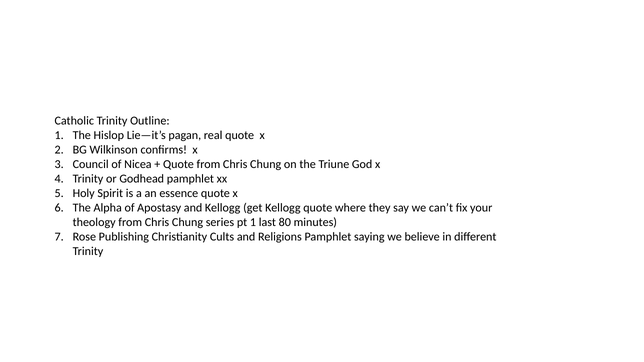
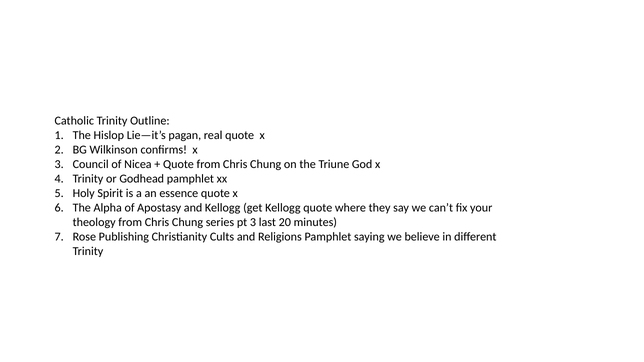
pt 1: 1 -> 3 (253, 222)
80: 80 -> 20 (285, 222)
